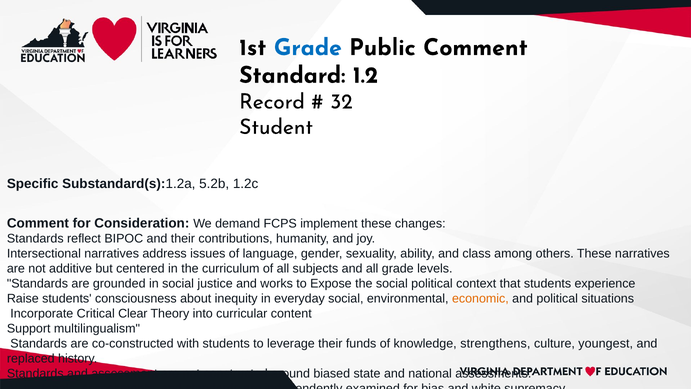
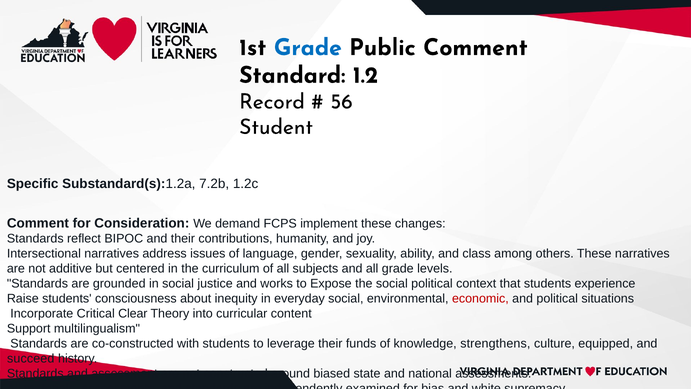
32: 32 -> 56 (341, 101)
5.2b: 5.2b -> 7.2b (214, 184)
economic colour: orange -> red (480, 298)
youngest: youngest -> equipped (606, 343)
replaced: replaced -> succeed (31, 358)
